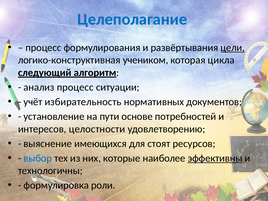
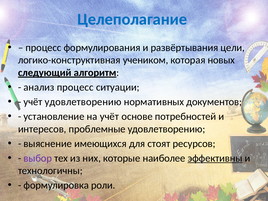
цели underline: present -> none (233, 48)
цикла: цикла -> новых (221, 60)
учёт избирательность: избирательность -> удовлетворению (83, 102)
на пути: пути -> учёт (109, 116)
целостности: целостности -> проблемные (97, 129)
выбор colour: blue -> purple (38, 158)
